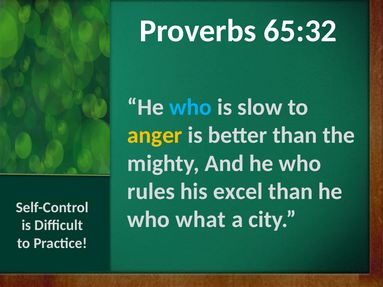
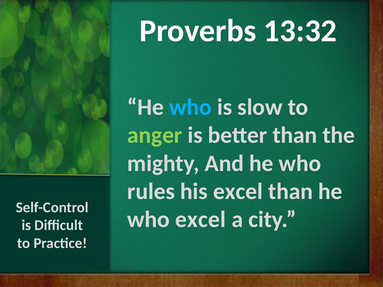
65:32: 65:32 -> 13:32 (300, 31)
anger colour: yellow -> light green (155, 135)
who what: what -> excel (201, 220)
